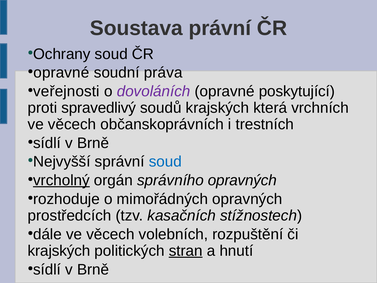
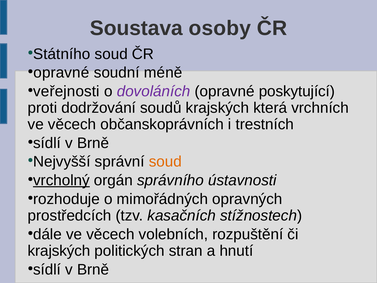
právní: právní -> osoby (220, 28)
Ochrany: Ochrany -> Státního (62, 54)
práva: práva -> méně (163, 73)
spravedlivý: spravedlivý -> dodržování (99, 108)
soud colour: blue -> orange (165, 161)
správního opravných: opravných -> ústavnosti (242, 180)
stran underline: present -> none (186, 250)
